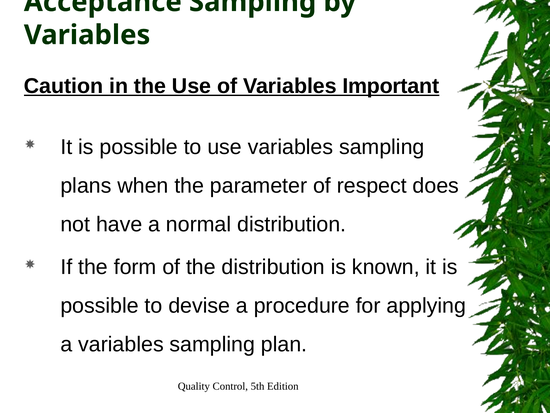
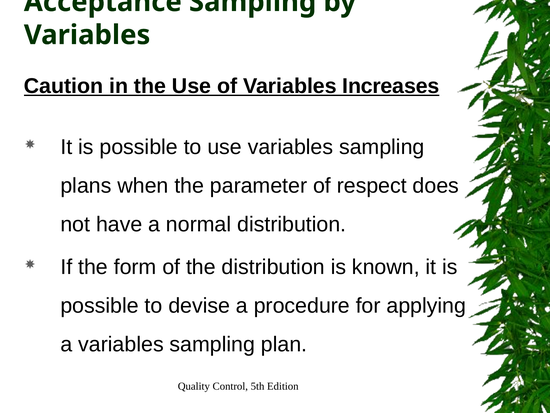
Important: Important -> Increases (391, 86)
